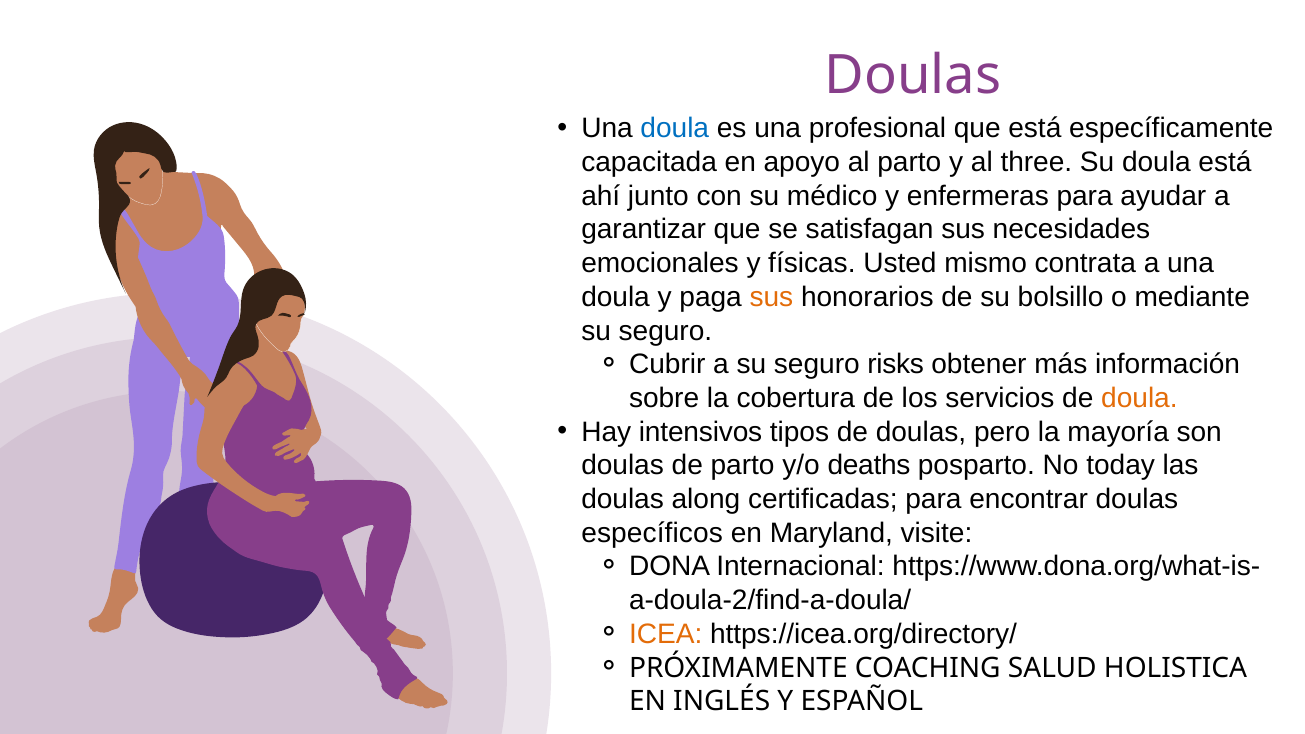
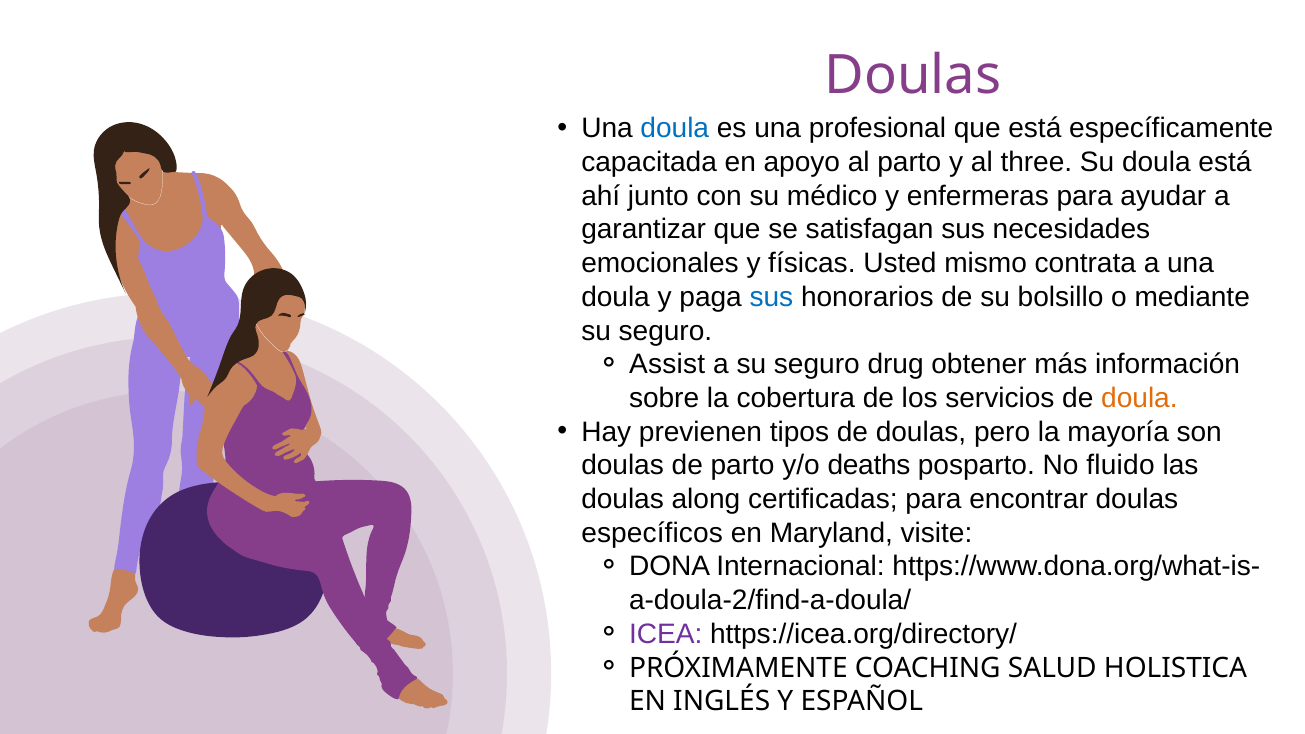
sus colour: orange -> blue (771, 297)
Cubrir: Cubrir -> Assist (667, 364)
risks: risks -> drug (896, 364)
intensivos: intensivos -> previenen (701, 432)
today: today -> fluido (1120, 466)
ICEA colour: orange -> purple (666, 634)
